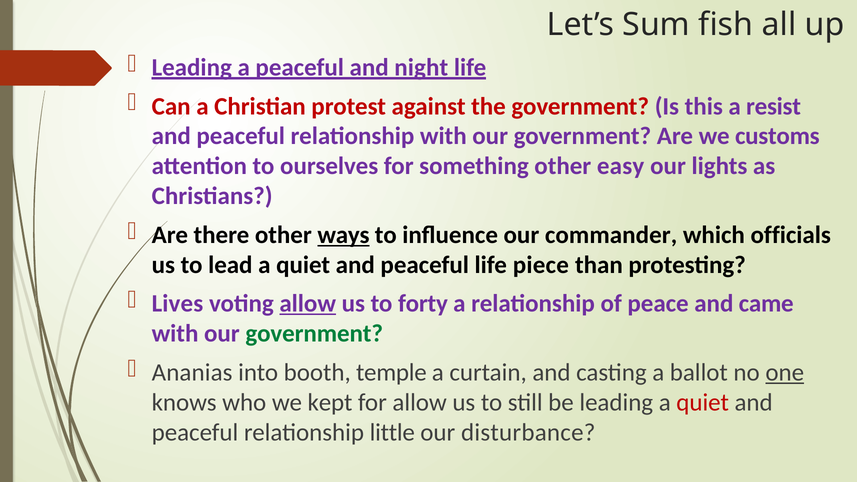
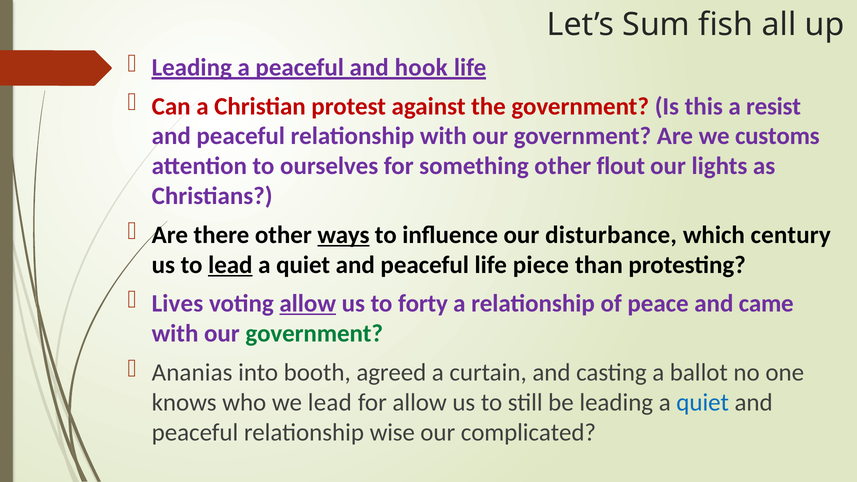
night: night -> hook (421, 67)
easy: easy -> flout (621, 166)
commander: commander -> disturbance (611, 235)
officials: officials -> century (791, 235)
lead underline: none -> present (230, 265)
temple: temple -> agreed (391, 373)
one underline: present -> none (785, 373)
we kept: kept -> lead (330, 402)
quiet colour: red -> blue (703, 402)
little: little -> wise (392, 432)
disturbance: disturbance -> complicated (528, 432)
